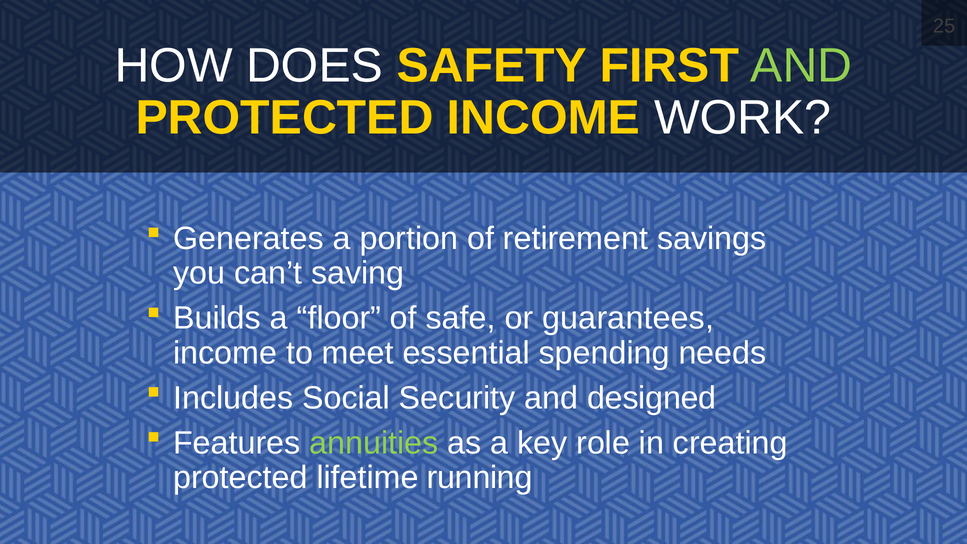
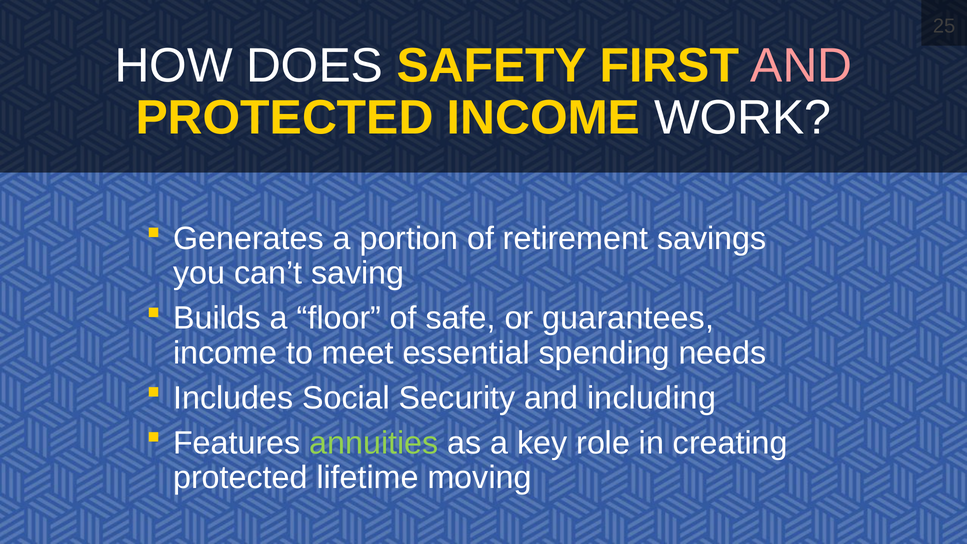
AND colour: light green -> pink (801, 66)
designed: designed -> including (652, 398)
running: running -> moving (480, 478)
